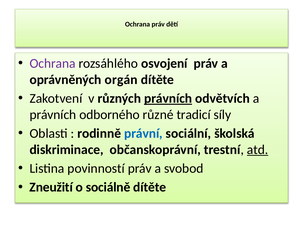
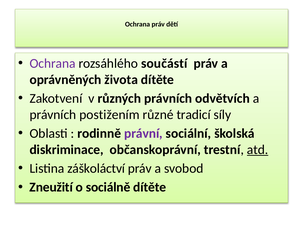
osvojení: osvojení -> součástí (164, 64)
orgán: orgán -> života (121, 80)
právních underline: present -> none (168, 99)
odborného: odborného -> postižením (109, 115)
právní colour: blue -> purple (143, 134)
povinností: povinností -> záškoláctví (96, 169)
